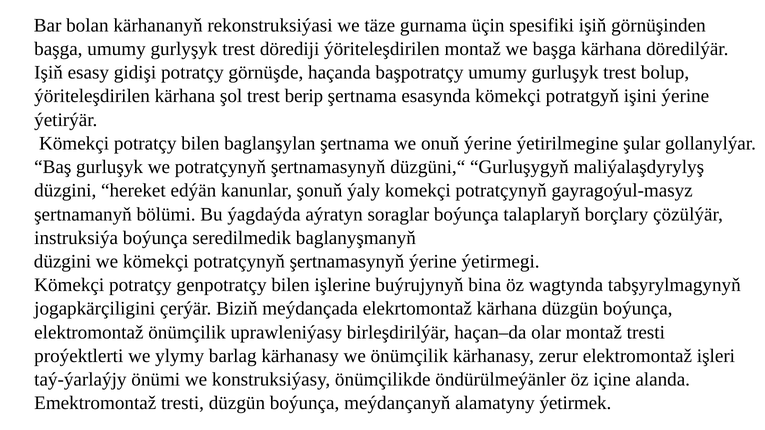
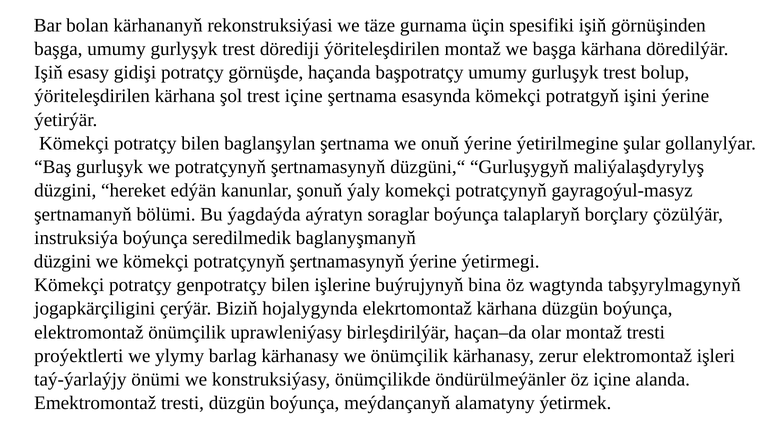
trest berip: berip -> içine (304, 96)
meýdançada: meýdançada -> hojalygynda (310, 309)
